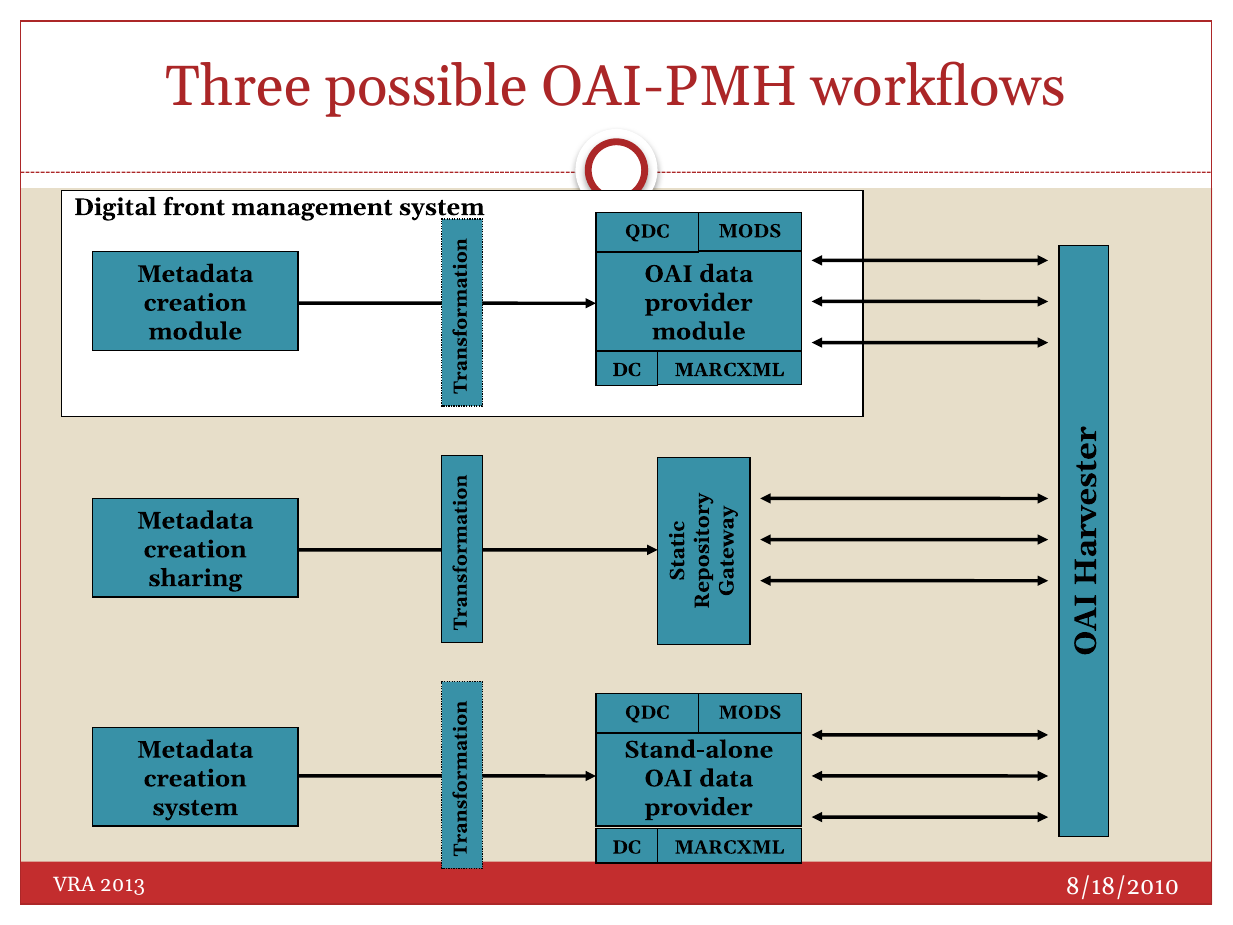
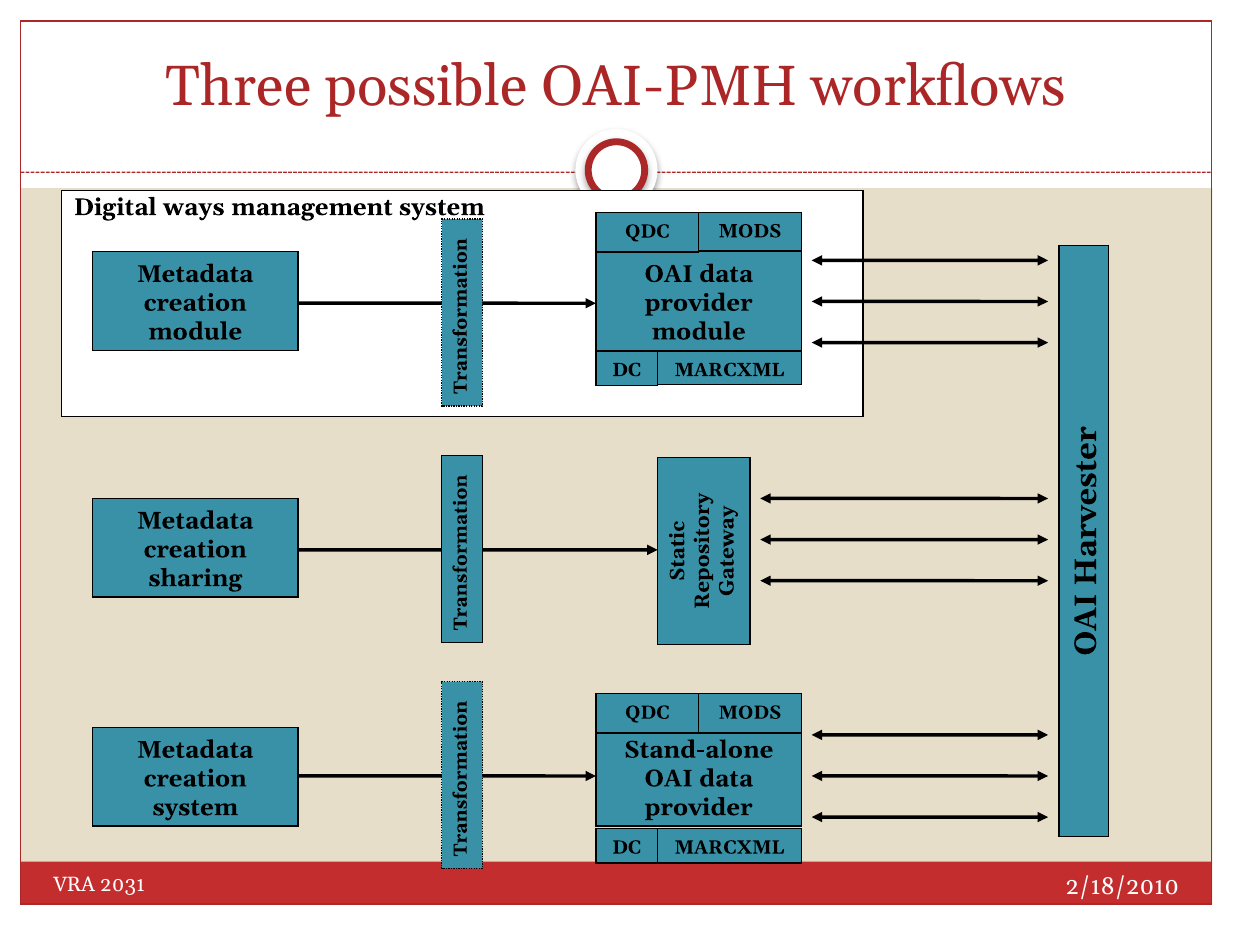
front: front -> ways (194, 207)
2013: 2013 -> 2031 (123, 884)
8/18/2010: 8/18/2010 -> 2/18/2010 (1122, 886)
